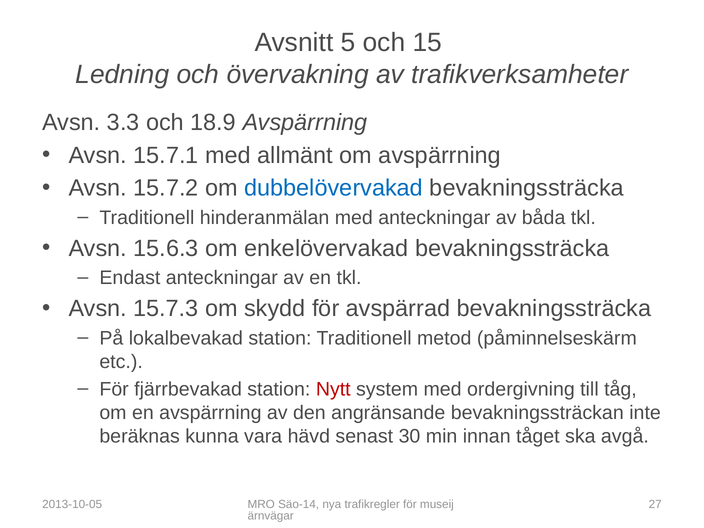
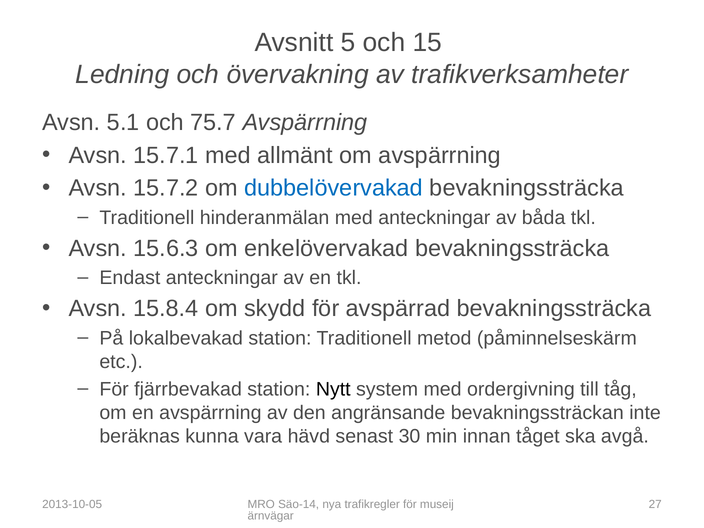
3.3: 3.3 -> 5.1 (123, 122)
18.9: 18.9 -> 75.7 (213, 122)
15.7.3: 15.7.3 -> 15.8.4 (166, 309)
Nytt colour: red -> black (333, 389)
